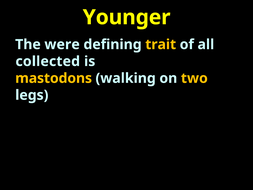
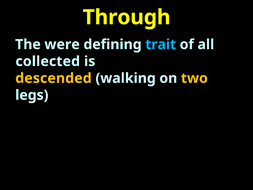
Younger: Younger -> Through (127, 17)
trait colour: yellow -> light blue (161, 44)
mastodons: mastodons -> descended (53, 78)
